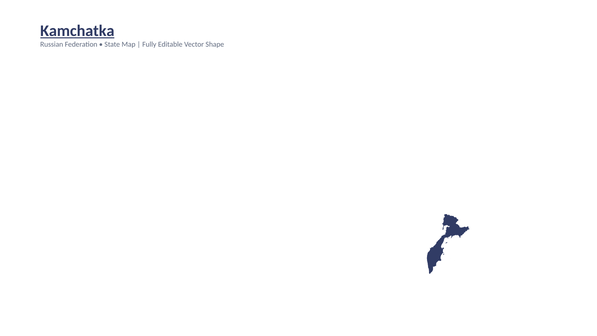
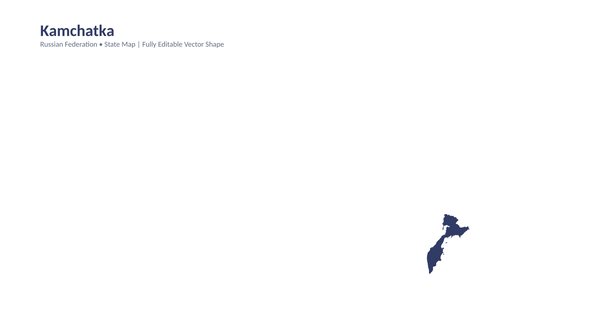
Kamchatka underline: present -> none (77, 31)
